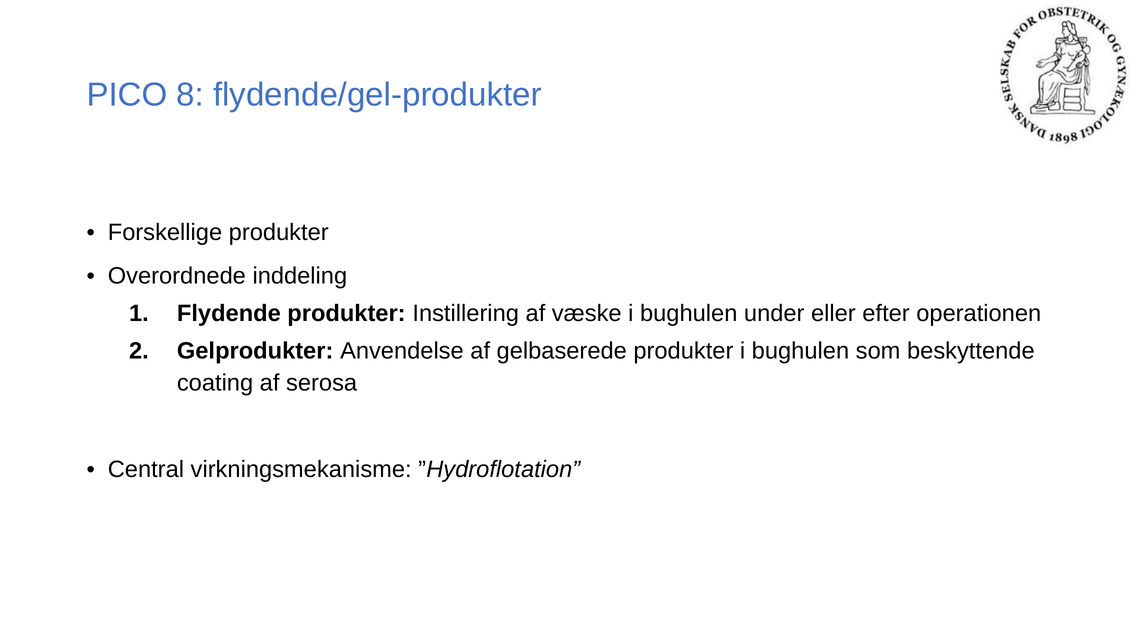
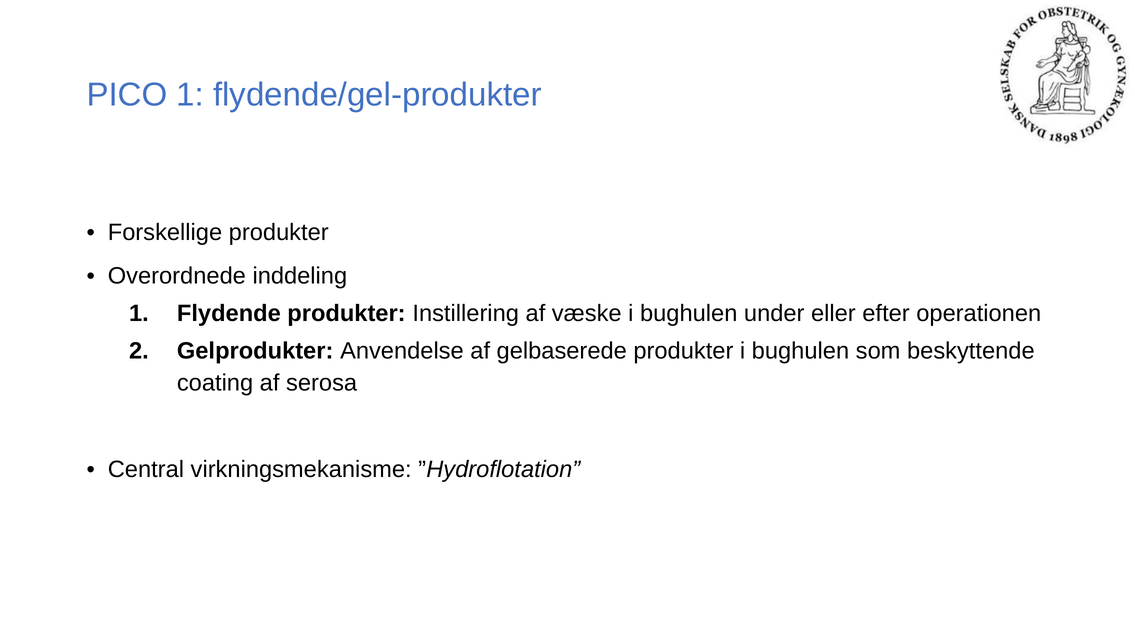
PICO 8: 8 -> 1 (190, 95)
